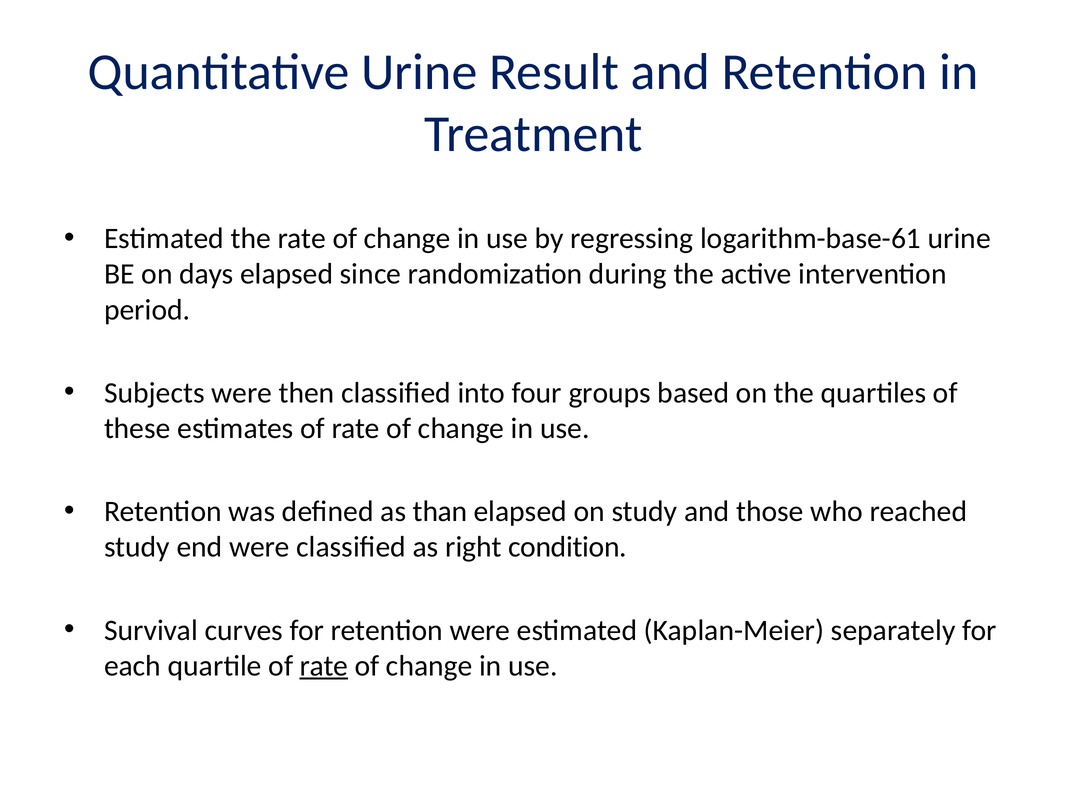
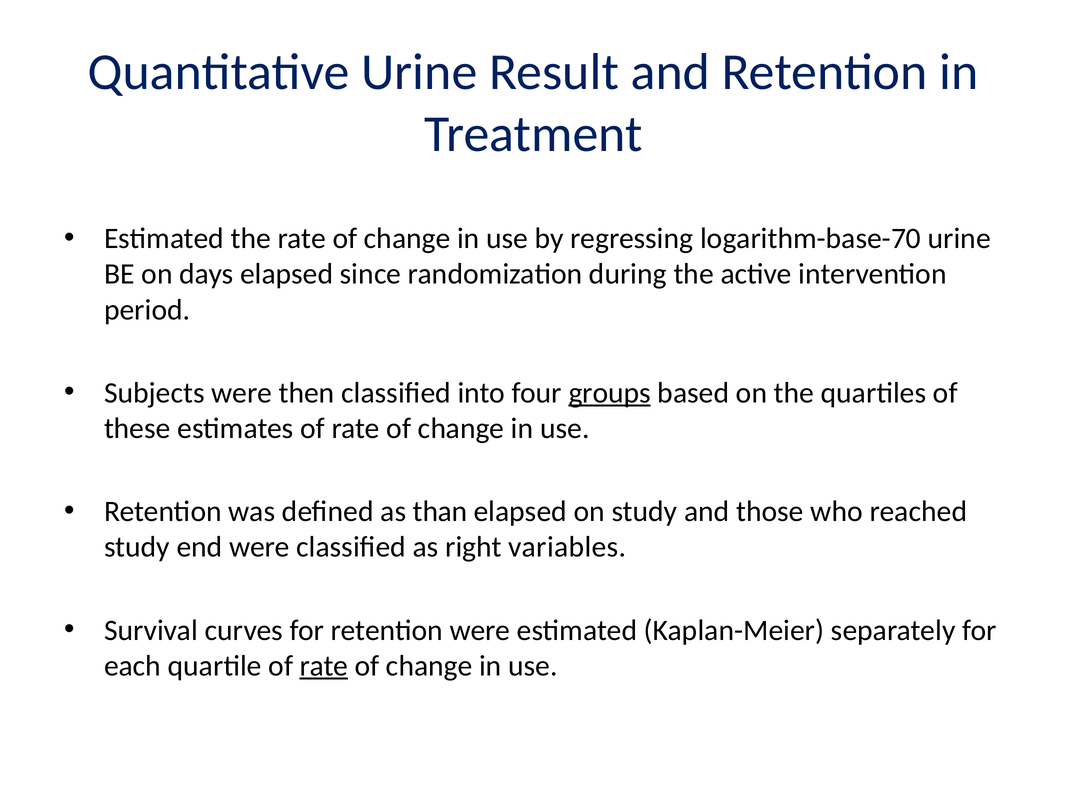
logarithm-base-61: logarithm-base-61 -> logarithm-base-70 (811, 239)
groups underline: none -> present (610, 393)
condition: condition -> variables (567, 547)
